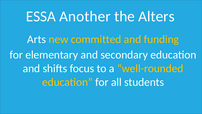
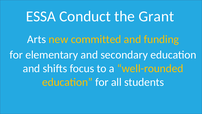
Another: Another -> Conduct (85, 16)
Alters: Alters -> Grant (156, 16)
